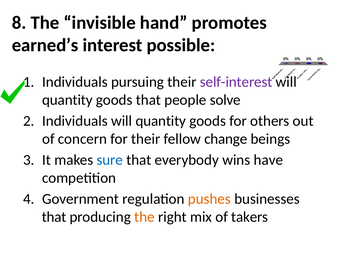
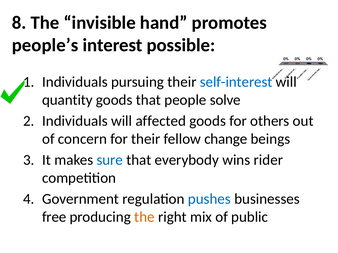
earned’s: earned’s -> people’s (45, 45)
self-interest colour: purple -> blue (236, 82)
Individuals will quantity: quantity -> affected (161, 121)
have: have -> rider (268, 160)
pushes colour: orange -> blue (209, 199)
that: that -> free (54, 217)
takers: takers -> public (250, 217)
